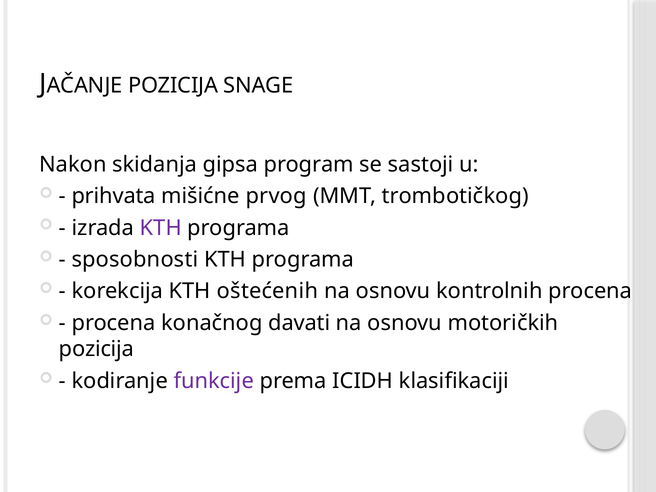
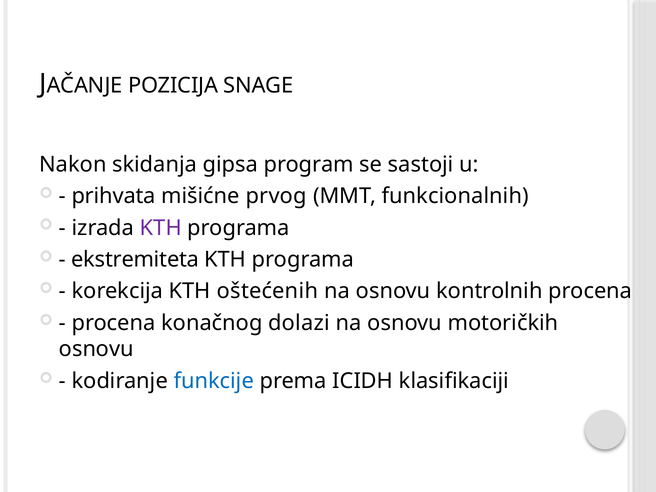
trombotičkog: trombotičkog -> funkcionalnih (455, 196)
sposobnosti: sposobnosti -> ekstremiteta (135, 260)
davati: davati -> dolazi (299, 323)
pozicija: pozicija -> osnovu (96, 349)
funkcije colour: purple -> blue (214, 381)
